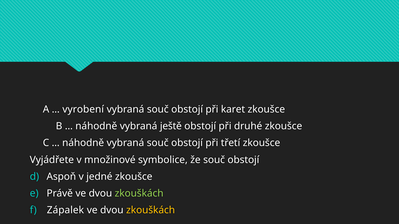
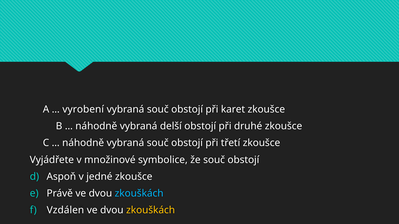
ještě: ještě -> delší (171, 126)
zkouškách colour: light green -> light blue (139, 194)
Zápalek: Zápalek -> Vzdálen (65, 210)
